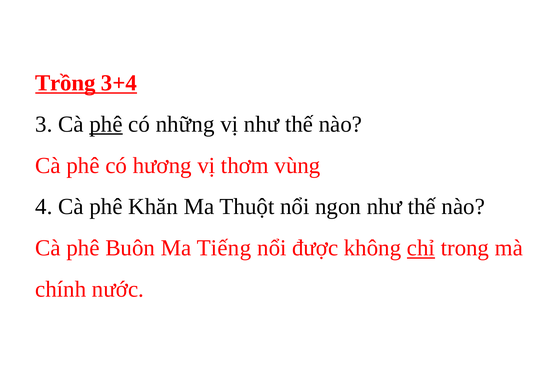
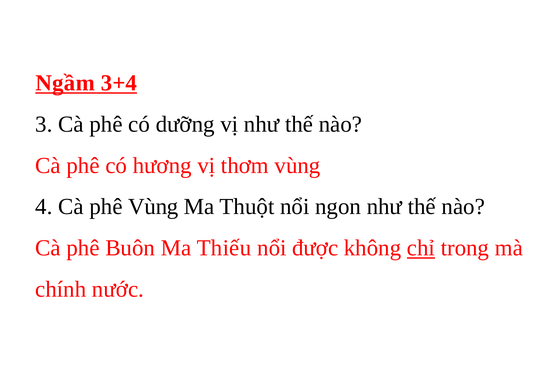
Trồng: Trồng -> Ngầm (65, 83)
phê underline: present -> none (106, 124)
những: những -> dưỡng (185, 124)
phê Khăn: Khăn -> Vùng (153, 207)
Tiếng: Tiếng -> Thiếu (224, 248)
